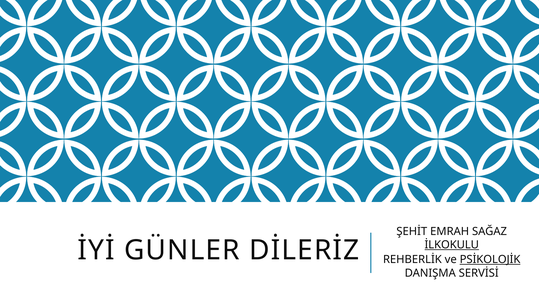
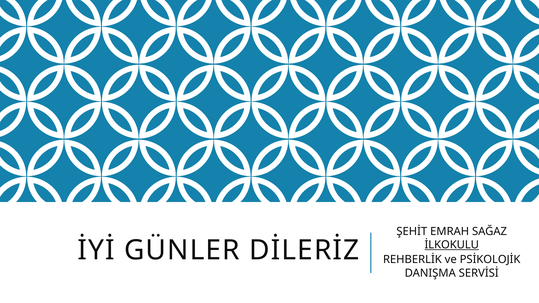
PSİKOLOJİK underline: present -> none (490, 260)
